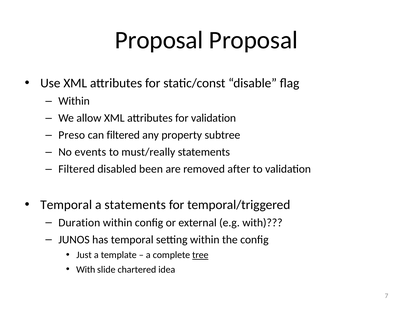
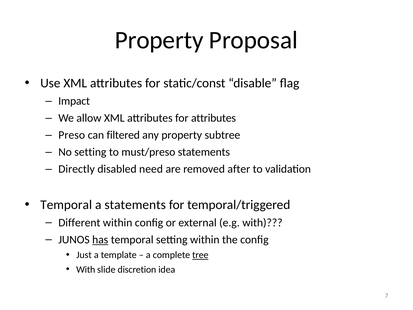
Proposal: Proposal -> Property (159, 40)
Within: Within -> Impact (74, 101)
for validation: validation -> attributes (214, 118)
No events: events -> setting (90, 152)
must/really: must/really -> must/preso (148, 152)
Filtered: Filtered -> Directly (77, 169)
been: been -> need (151, 169)
Duration: Duration -> Different (79, 223)
has underline: none -> present (100, 240)
chartered: chartered -> discretion (137, 269)
